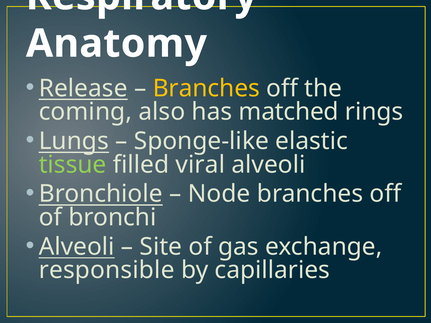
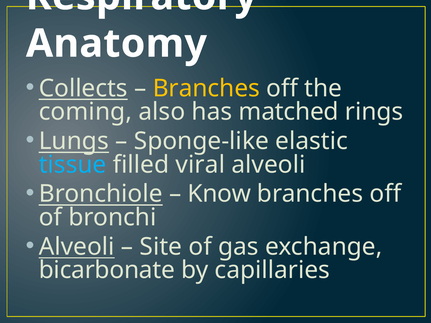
Release: Release -> Collects (83, 88)
tissue colour: light green -> light blue (73, 165)
Node: Node -> Know (219, 194)
responsible: responsible -> bicarbonate (107, 270)
